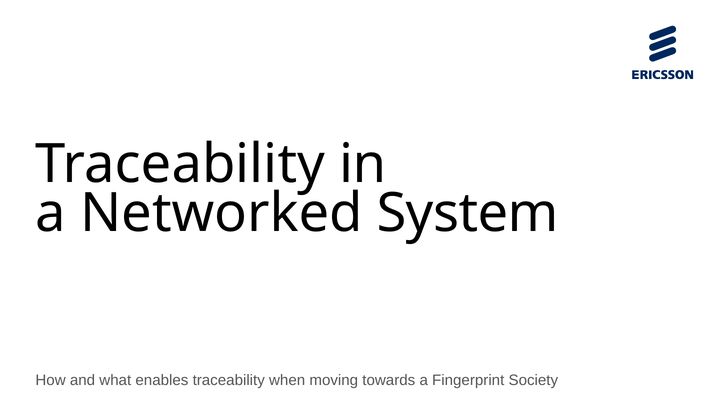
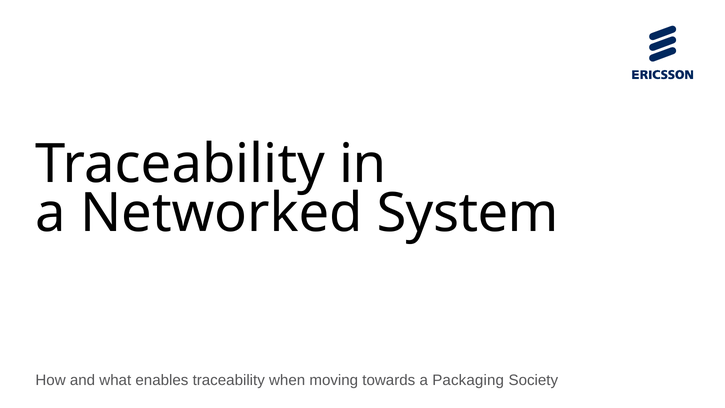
Fingerprint: Fingerprint -> Packaging (468, 380)
